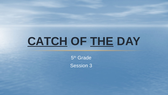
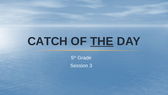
CATCH underline: present -> none (47, 41)
